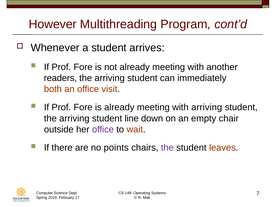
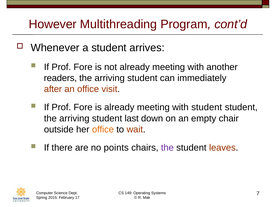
both: both -> after (53, 89)
with arriving: arriving -> student (207, 107)
line: line -> last (132, 118)
office colour: purple -> orange (103, 129)
